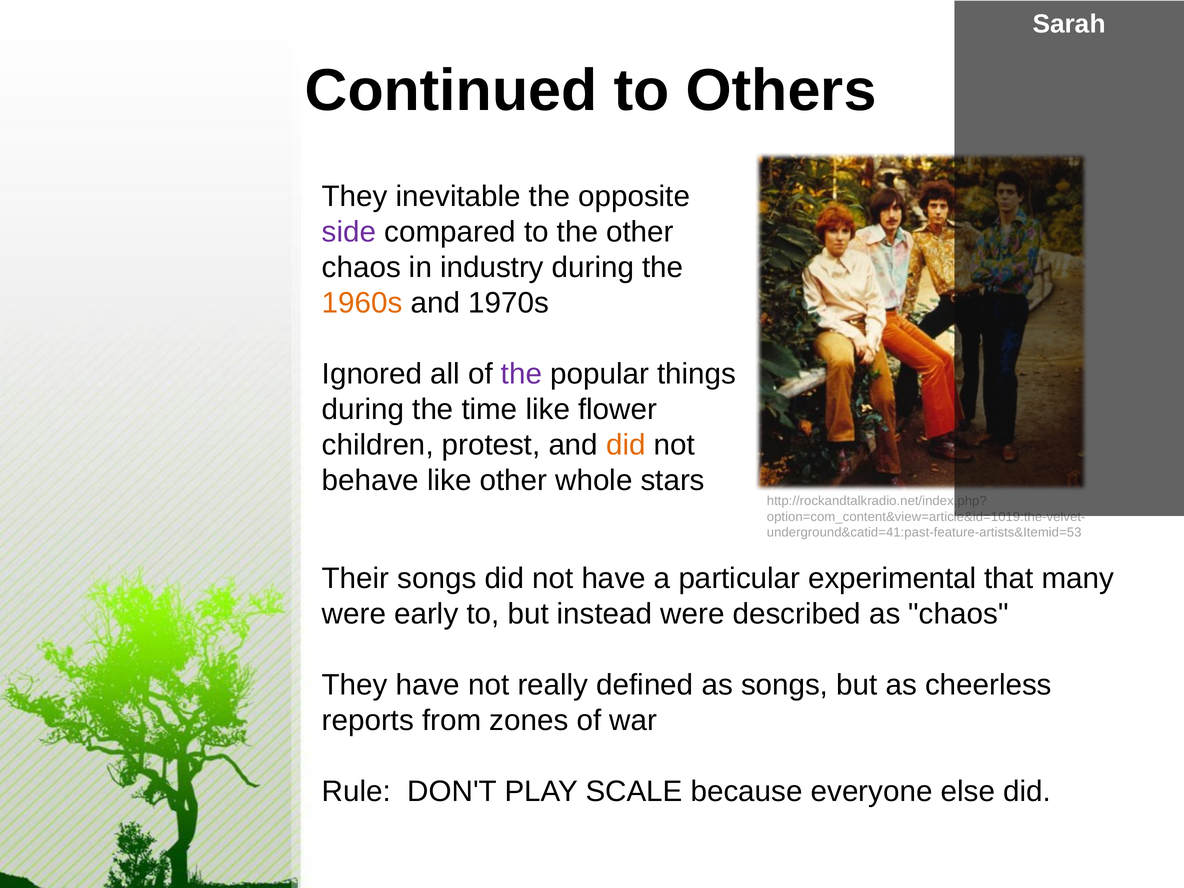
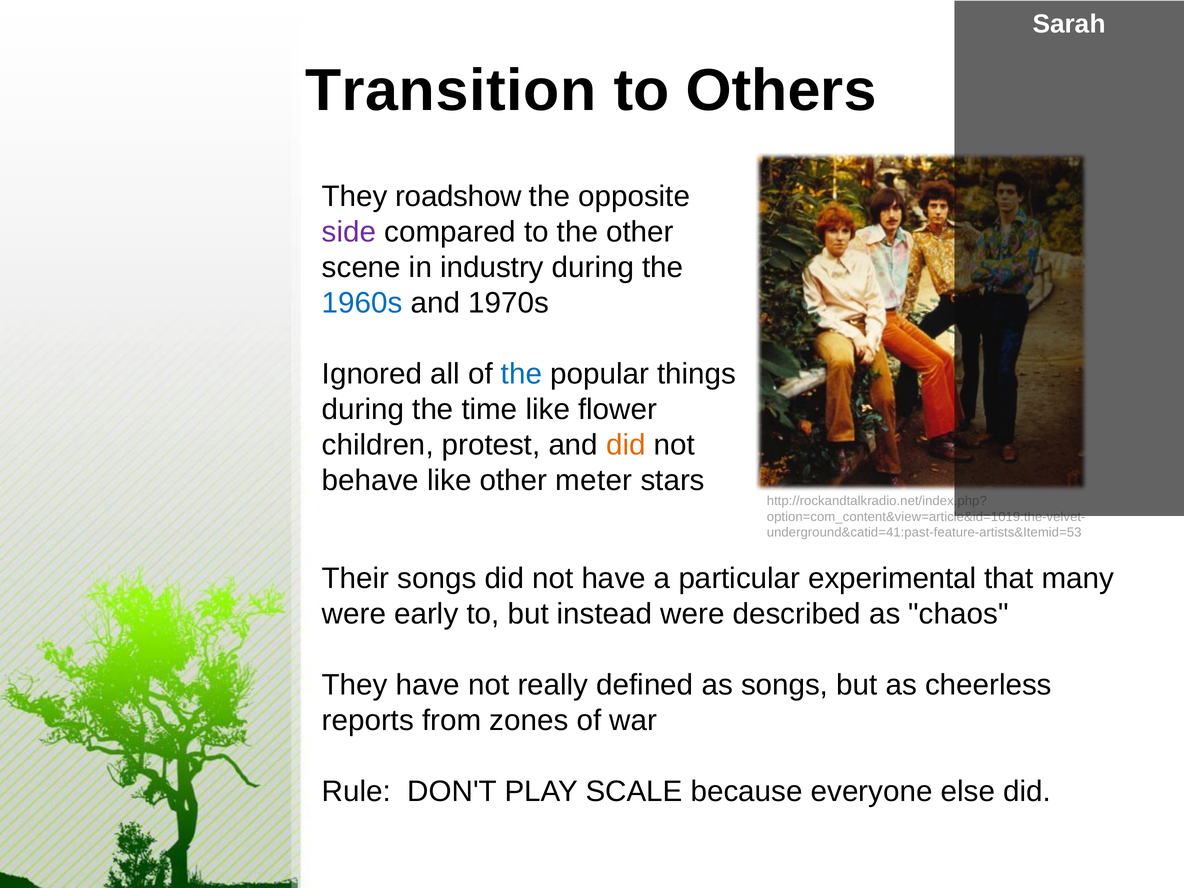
Continued: Continued -> Transition (451, 91)
inevitable: inevitable -> roadshow (459, 197)
chaos: chaos -> scene (361, 268)
1960s colour: orange -> blue (362, 303)
the colour: purple -> blue (522, 374)
whole: whole -> meter (594, 481)
